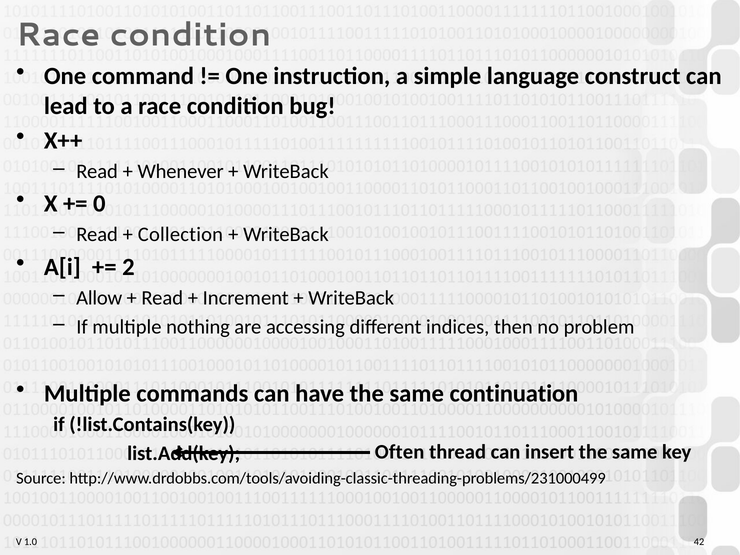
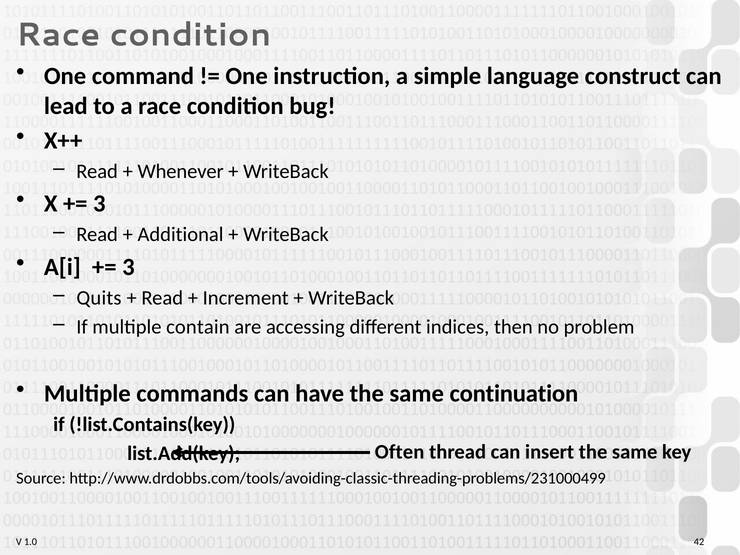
0: 0 -> 3 (99, 204)
Collection: Collection -> Additional (181, 235)
2: 2 -> 3 (128, 267)
Allow: Allow -> Quits (99, 298)
nothing: nothing -> contain (198, 327)
